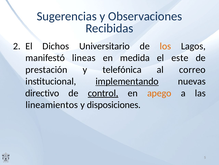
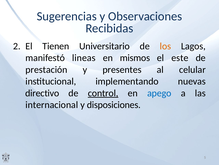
Dichos: Dichos -> Tienen (56, 46)
medida: medida -> mismos (135, 58)
telefónica: telefónica -> presentes (122, 69)
correo: correo -> celular (192, 69)
implementando underline: present -> none (127, 81)
apego colour: orange -> blue (159, 93)
lineamientos: lineamientos -> internacional (52, 104)
